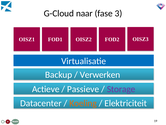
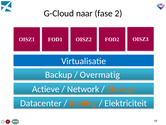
3: 3 -> 2 (118, 13)
Verwerken: Verwerken -> Overmatig (100, 74)
Passieve: Passieve -> Network (83, 89)
Storage colour: purple -> orange (121, 89)
